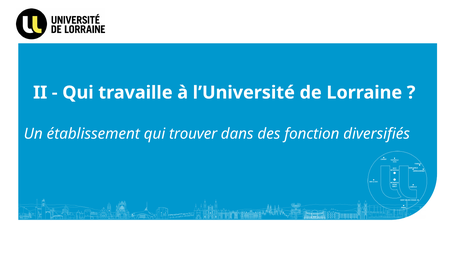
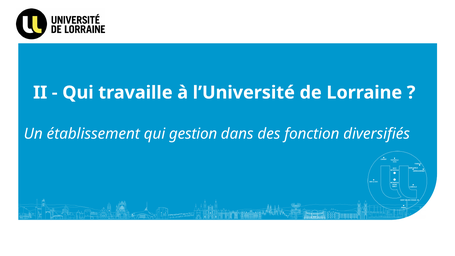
trouver: trouver -> gestion (193, 134)
